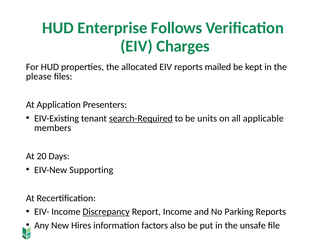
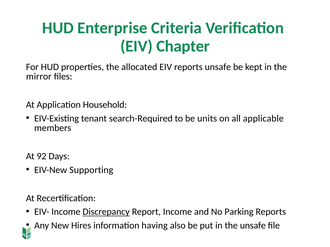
Follows: Follows -> Criteria (176, 28)
Charges: Charges -> Chapter (183, 46)
reports mailed: mailed -> unsafe (218, 67)
please: please -> mirror (39, 77)
Presenters: Presenters -> Household (105, 105)
search-Required underline: present -> none (141, 119)
20: 20 -> 92 (42, 157)
factors: factors -> having (155, 226)
